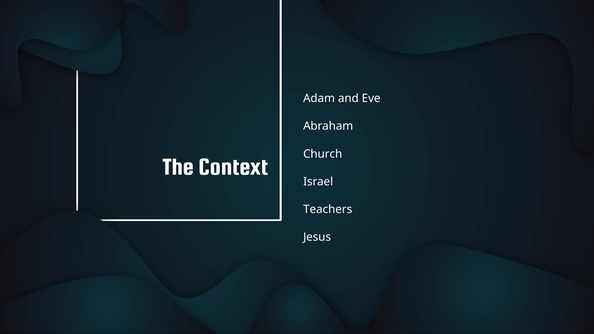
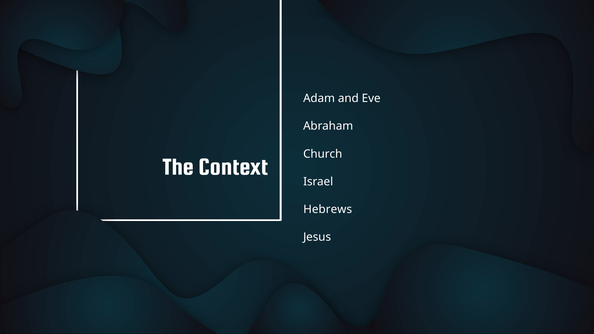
Teachers: Teachers -> Hebrews (328, 209)
